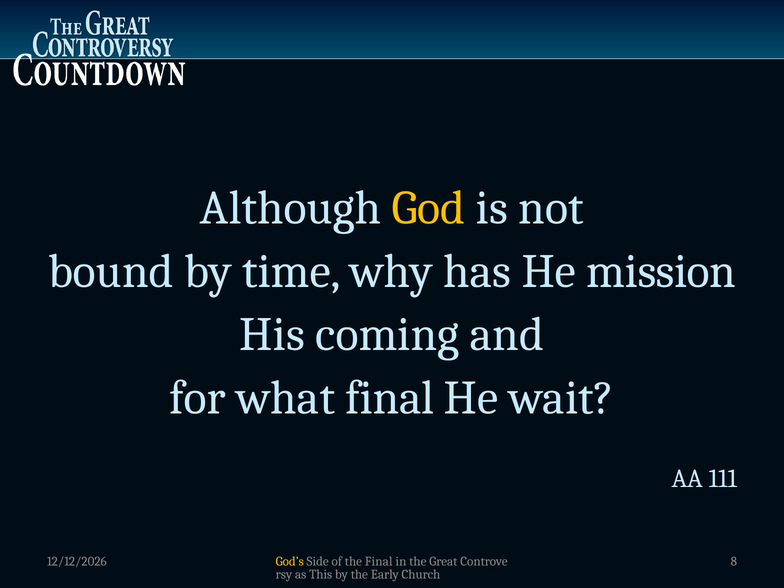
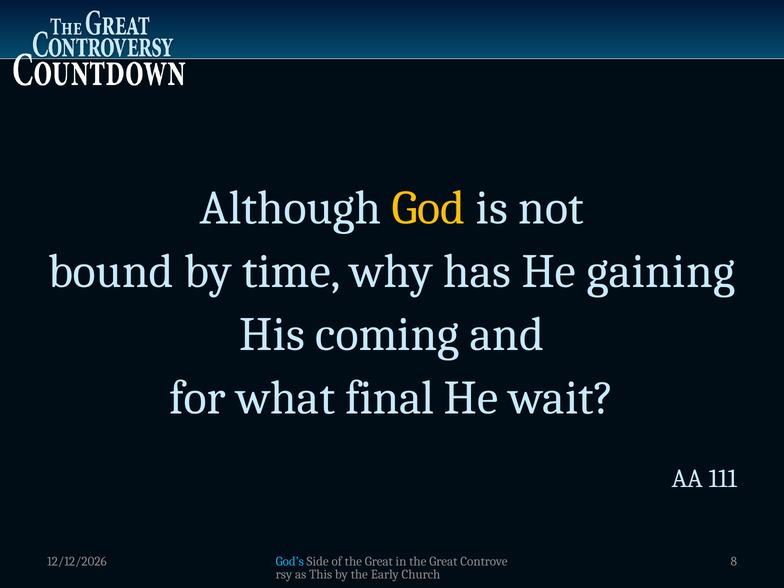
mission: mission -> gaining (661, 271)
God’s colour: yellow -> light blue (290, 562)
of the Final: Final -> Great (379, 562)
